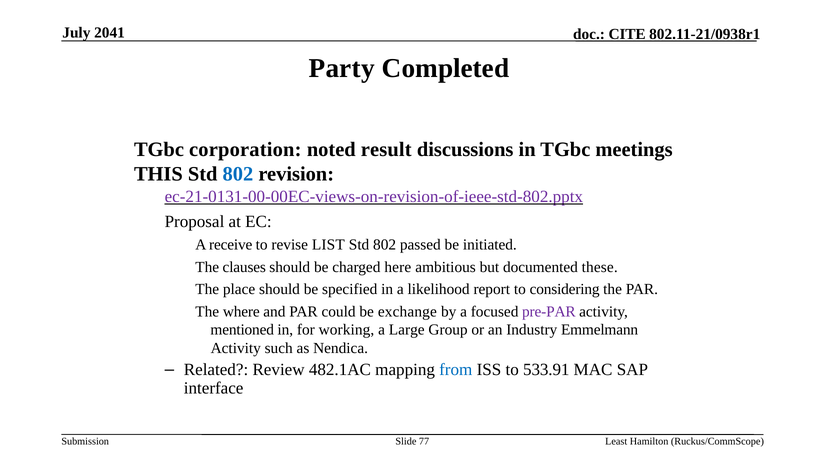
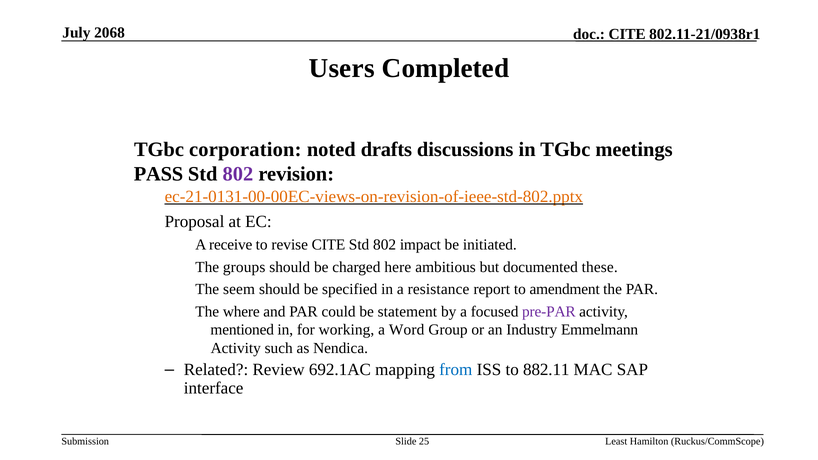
2041: 2041 -> 2068 (110, 33)
Party: Party -> Users (342, 68)
result: result -> drafts (386, 150)
THIS: THIS -> PASS (159, 174)
802 colour: blue -> purple (238, 174)
ec-21-0131-00-00EC-views-on-revision-of-ieee-std-802.pptx colour: purple -> orange (374, 197)
revise LIST: LIST -> CITE (328, 245)
passed: passed -> impact (420, 245)
clauses: clauses -> groups (244, 267)
place: place -> seem (239, 289)
likelihood: likelihood -> resistance (439, 289)
considering: considering -> amendment (565, 289)
exchange: exchange -> statement (407, 312)
Large: Large -> Word (407, 330)
482.1AC: 482.1AC -> 692.1AC (340, 370)
533.91: 533.91 -> 882.11 (546, 370)
77: 77 -> 25 (424, 441)
